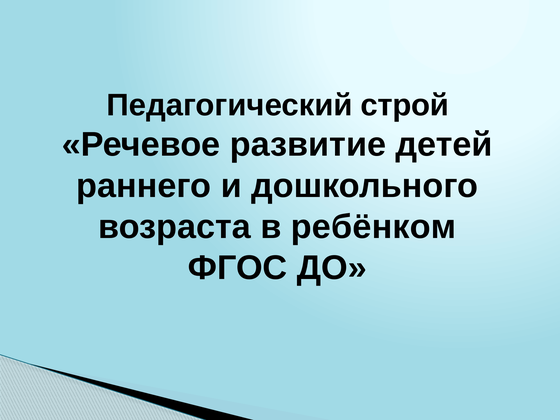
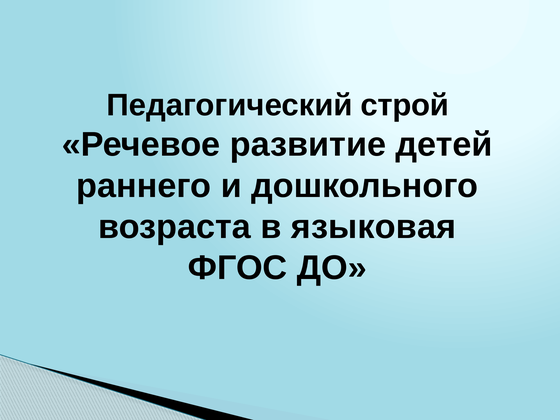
ребёнком: ребёнком -> языковая (374, 227)
